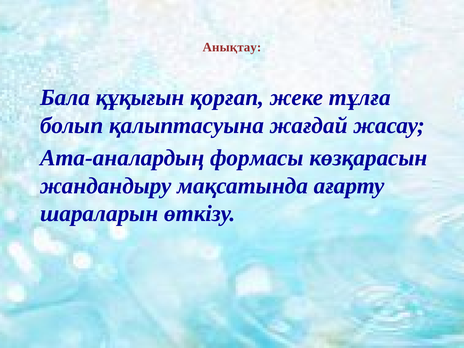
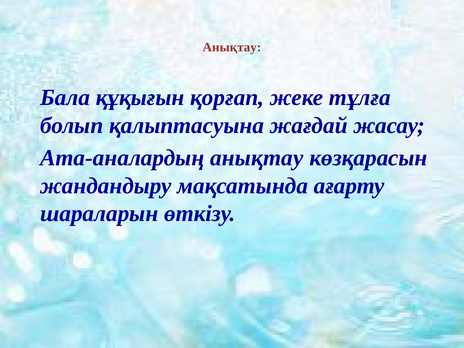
Ата-аналардың формасы: формасы -> анықтау (257, 158)
